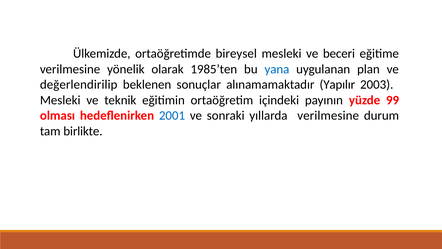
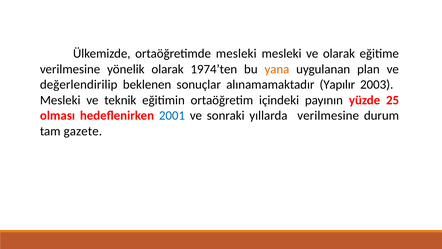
ortaöğretimde bireysel: bireysel -> mesleki (236, 54)
ve beceri: beceri -> olarak (339, 54)
1985’ten: 1985’ten -> 1974’ten (214, 69)
yana colour: blue -> orange (277, 69)
99: 99 -> 25 (393, 100)
birlikte: birlikte -> gazete (83, 131)
